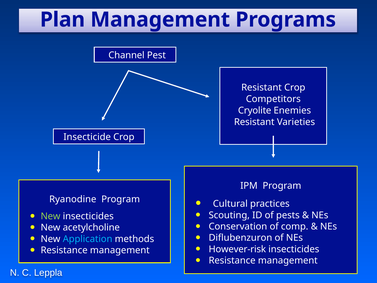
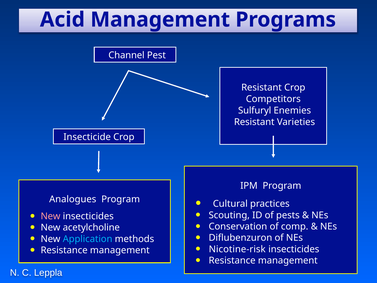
Plan: Plan -> Acid (62, 20)
Cryolite: Cryolite -> Sulfuryl (255, 111)
Ryanodine: Ryanodine -> Analogues (73, 199)
New colour: light green -> pink (51, 216)
However-risk: However-risk -> Nicotine-risk (237, 249)
